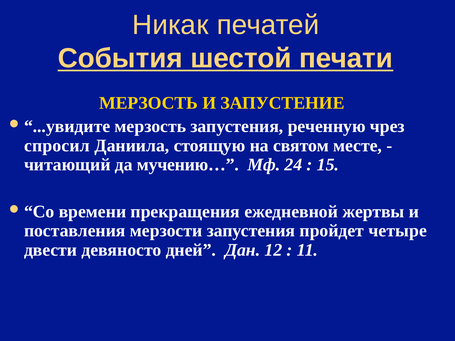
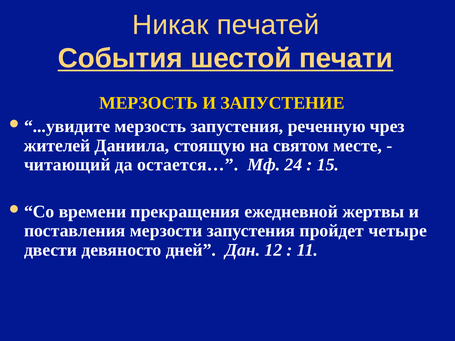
спросил: спросил -> жителей (57, 146)
мучению…: мучению… -> остается… (188, 165)
